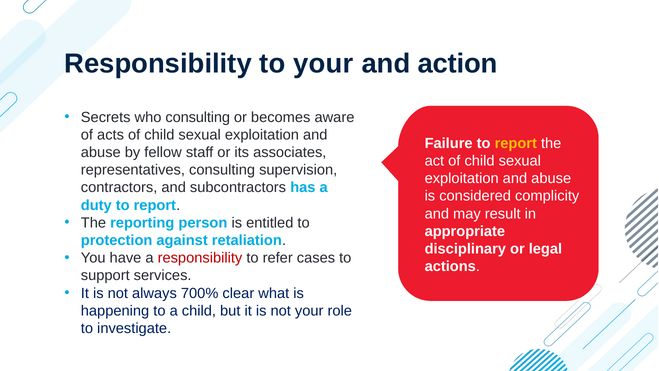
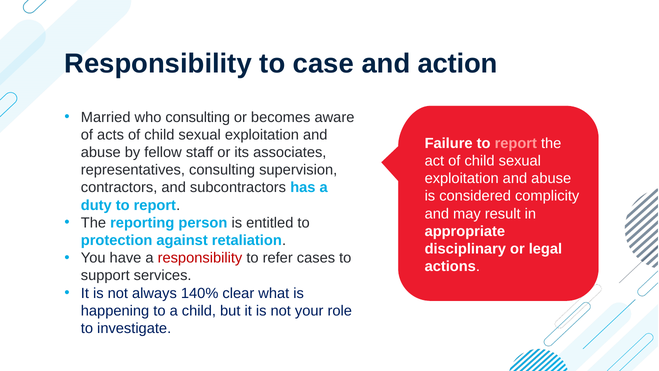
to your: your -> case (323, 64)
Secrets: Secrets -> Married (106, 117)
report colour: yellow -> pink (516, 143)
700%: 700% -> 140% (200, 293)
